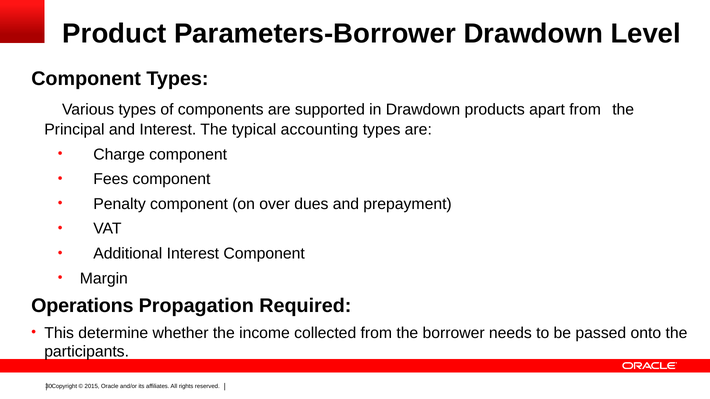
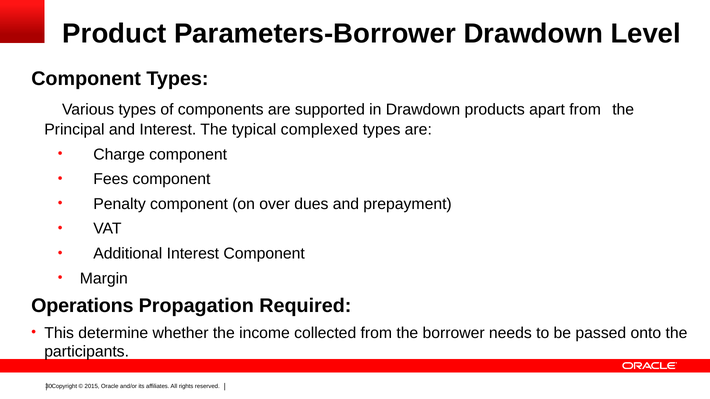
accounting: accounting -> complexed (319, 130)
